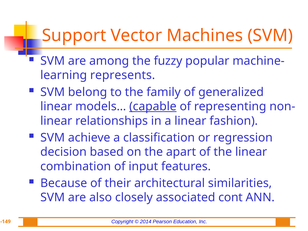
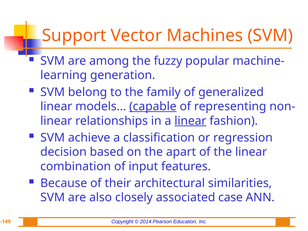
represents: represents -> generation (123, 75)
linear underline: none -> present (190, 121)
cont: cont -> case (231, 198)
